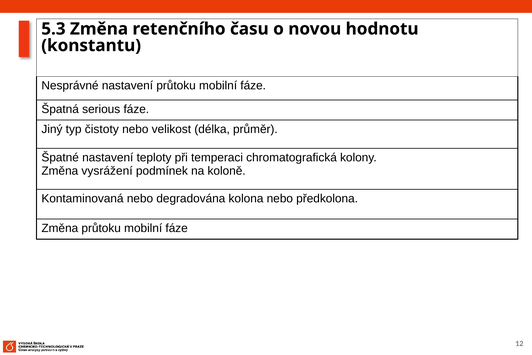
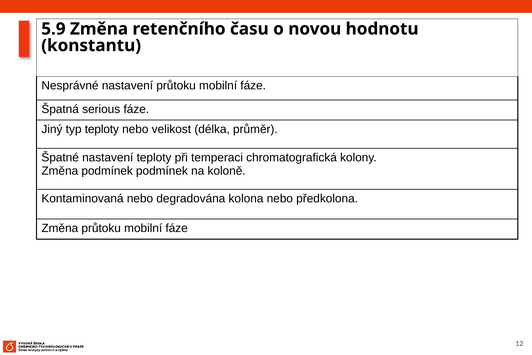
5.3: 5.3 -> 5.9 (53, 29)
typ čistoty: čistoty -> teploty (102, 129)
Změna vysrážení: vysrážení -> podmínek (107, 171)
